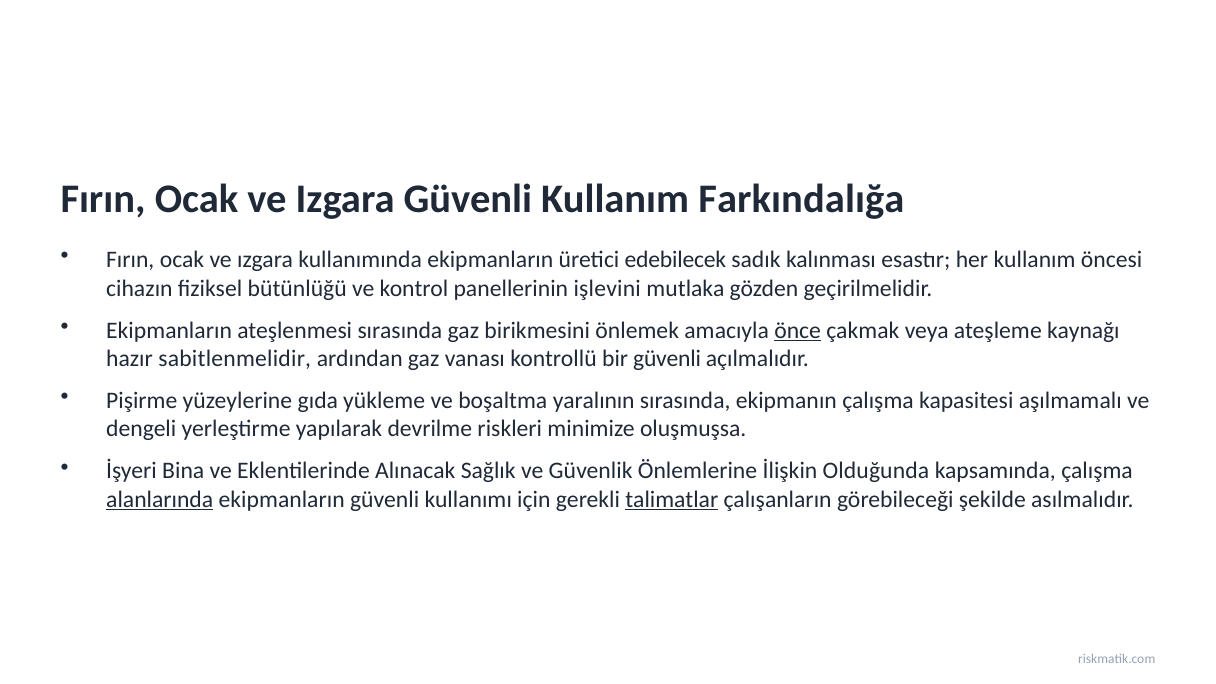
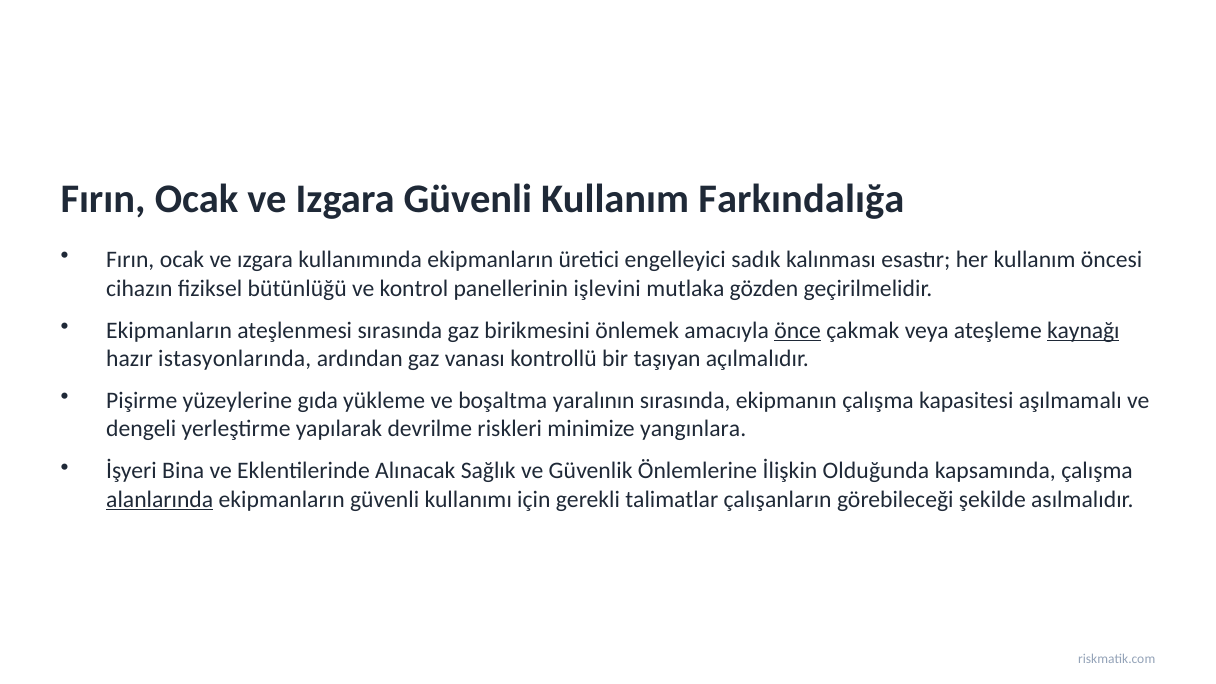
edebilecek: edebilecek -> engelleyici (675, 260)
kaynağı underline: none -> present (1083, 330)
sabitlenmelidir: sabitlenmelidir -> istasyonlarında (235, 359)
bir güvenli: güvenli -> taşıyan (667, 359)
oluşmuşsa: oluşmuşsa -> yangınlara (693, 429)
talimatlar underline: present -> none (672, 500)
